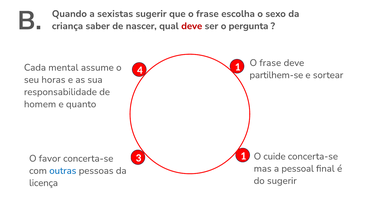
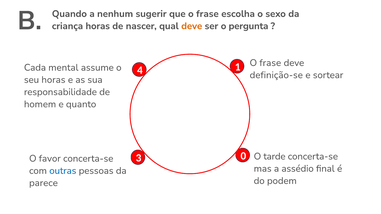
sexistas: sexistas -> nenhum (115, 14)
criança saber: saber -> horas (98, 26)
deve colour: red -> orange (192, 26)
partilhem-se: partilhem-se -> definição-se (276, 75)
cuide: cuide -> tarde (274, 157)
3 1: 1 -> 0 (243, 156)
pessoal: pessoal -> assédio (298, 169)
do sugerir: sugerir -> podem (282, 181)
licença: licença -> parece (43, 183)
